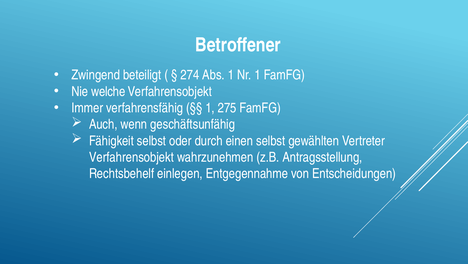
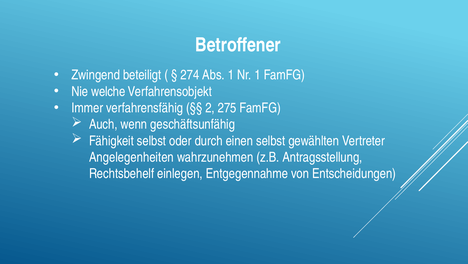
1: 1 -> 2 (210, 108)
Verfahrensobjekt: Verfahrensobjekt -> Angelegenheiten (131, 157)
